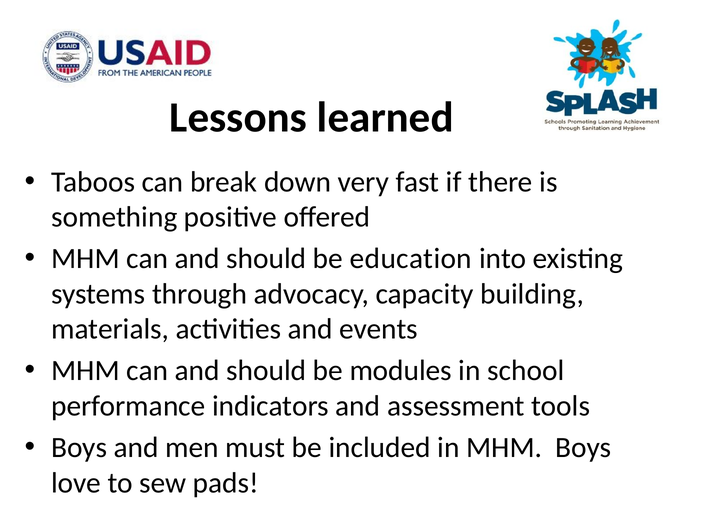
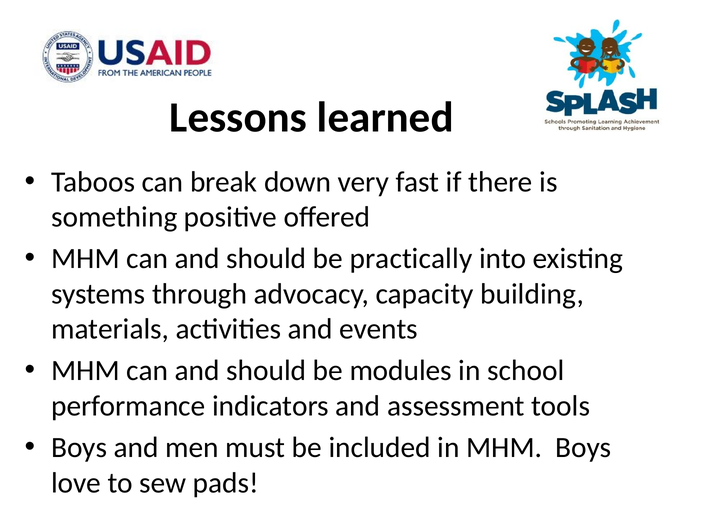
education: education -> practically (411, 259)
